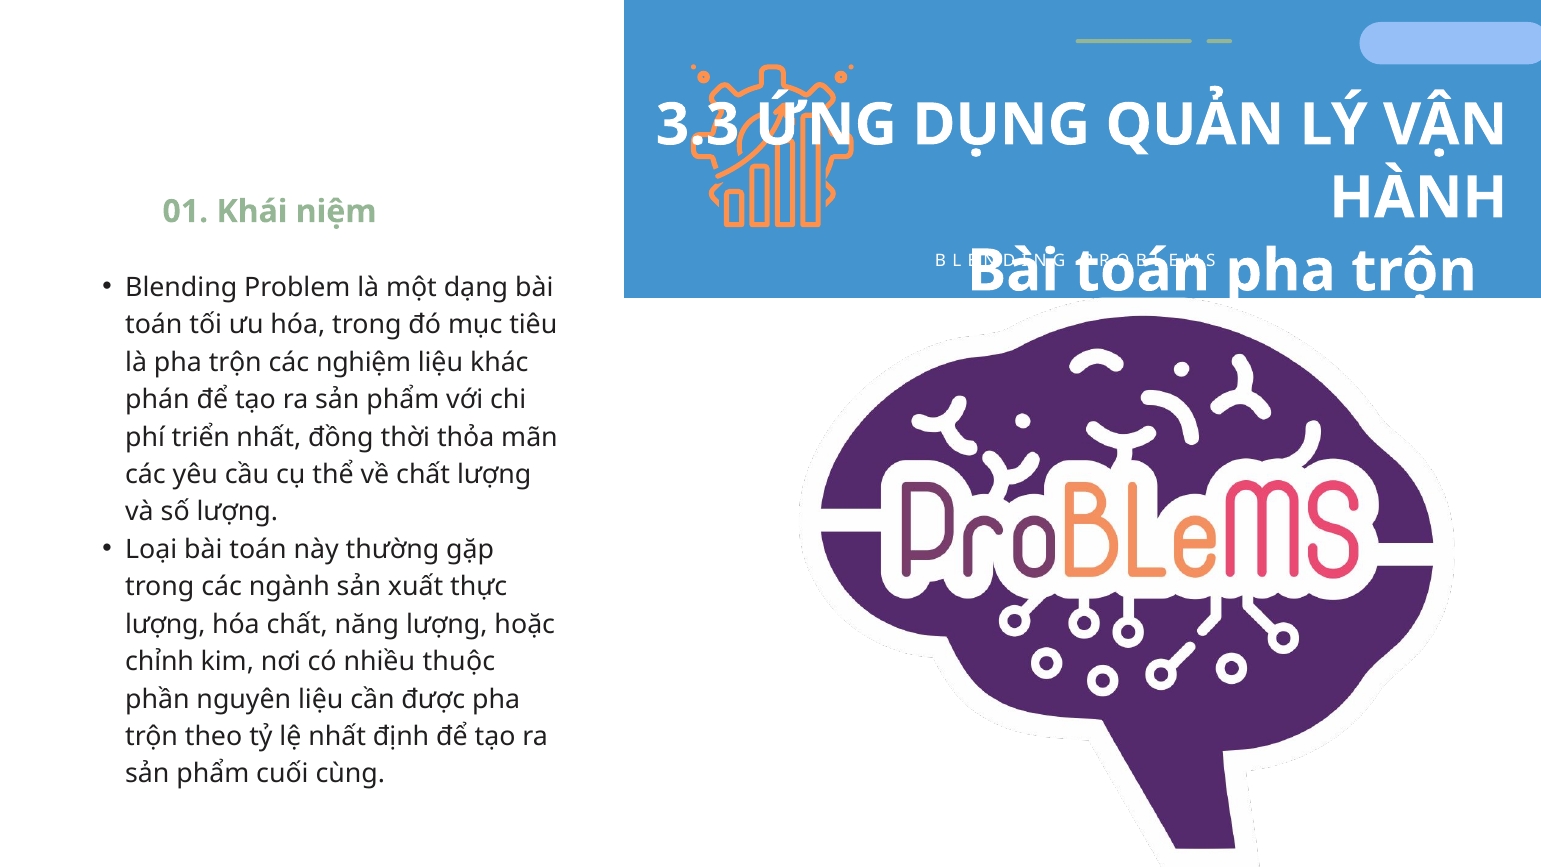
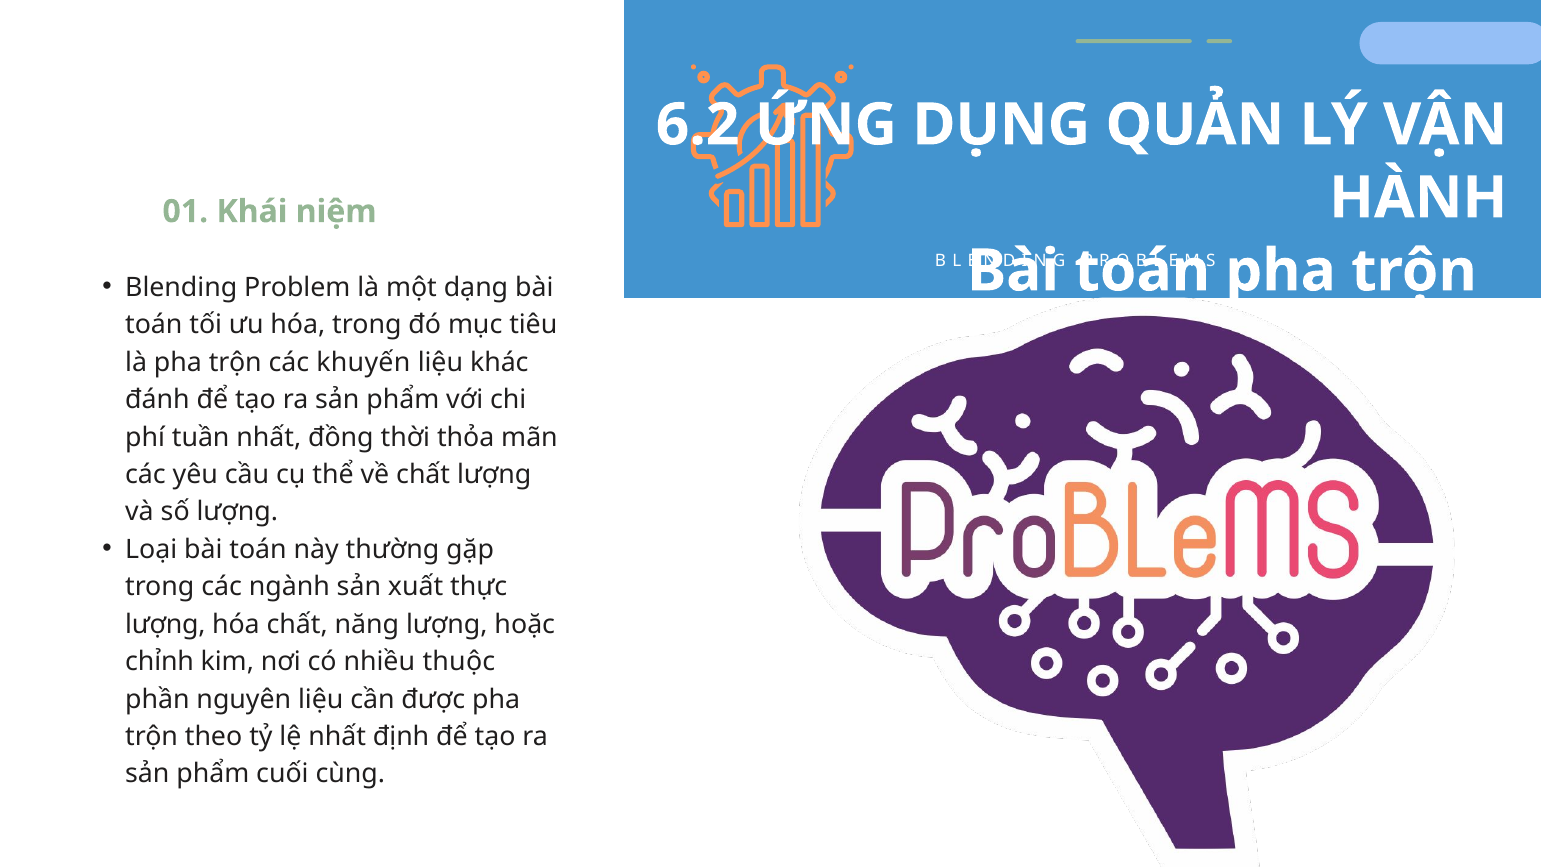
3.3: 3.3 -> 6.2 (698, 125)
nghiệm: nghiệm -> khuyến (363, 362)
phán: phán -> đánh (157, 400)
triển: triển -> tuần (201, 437)
